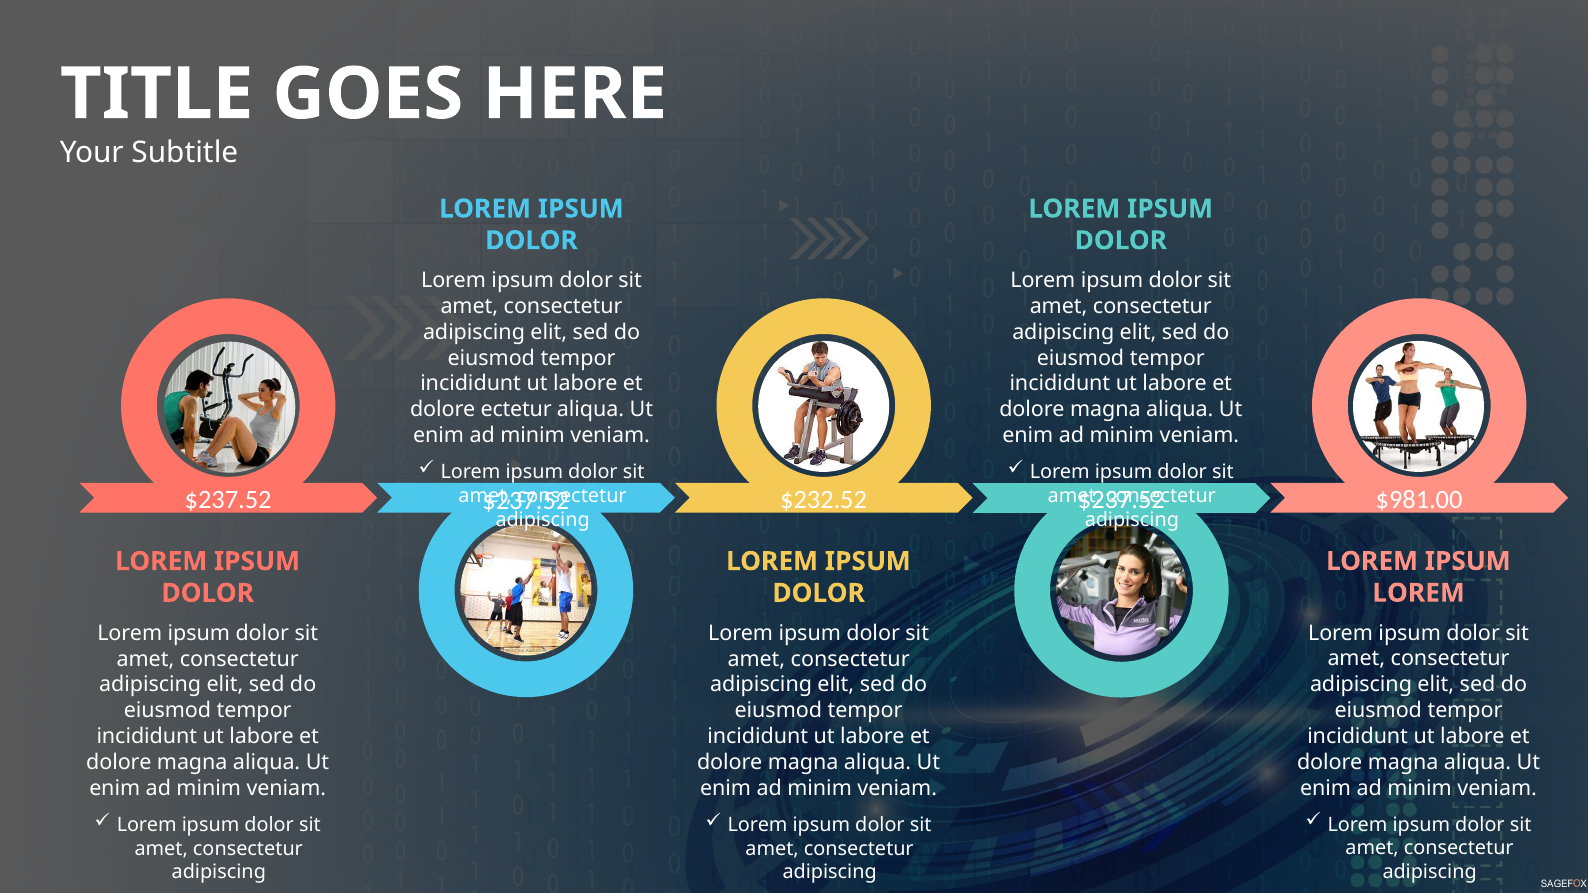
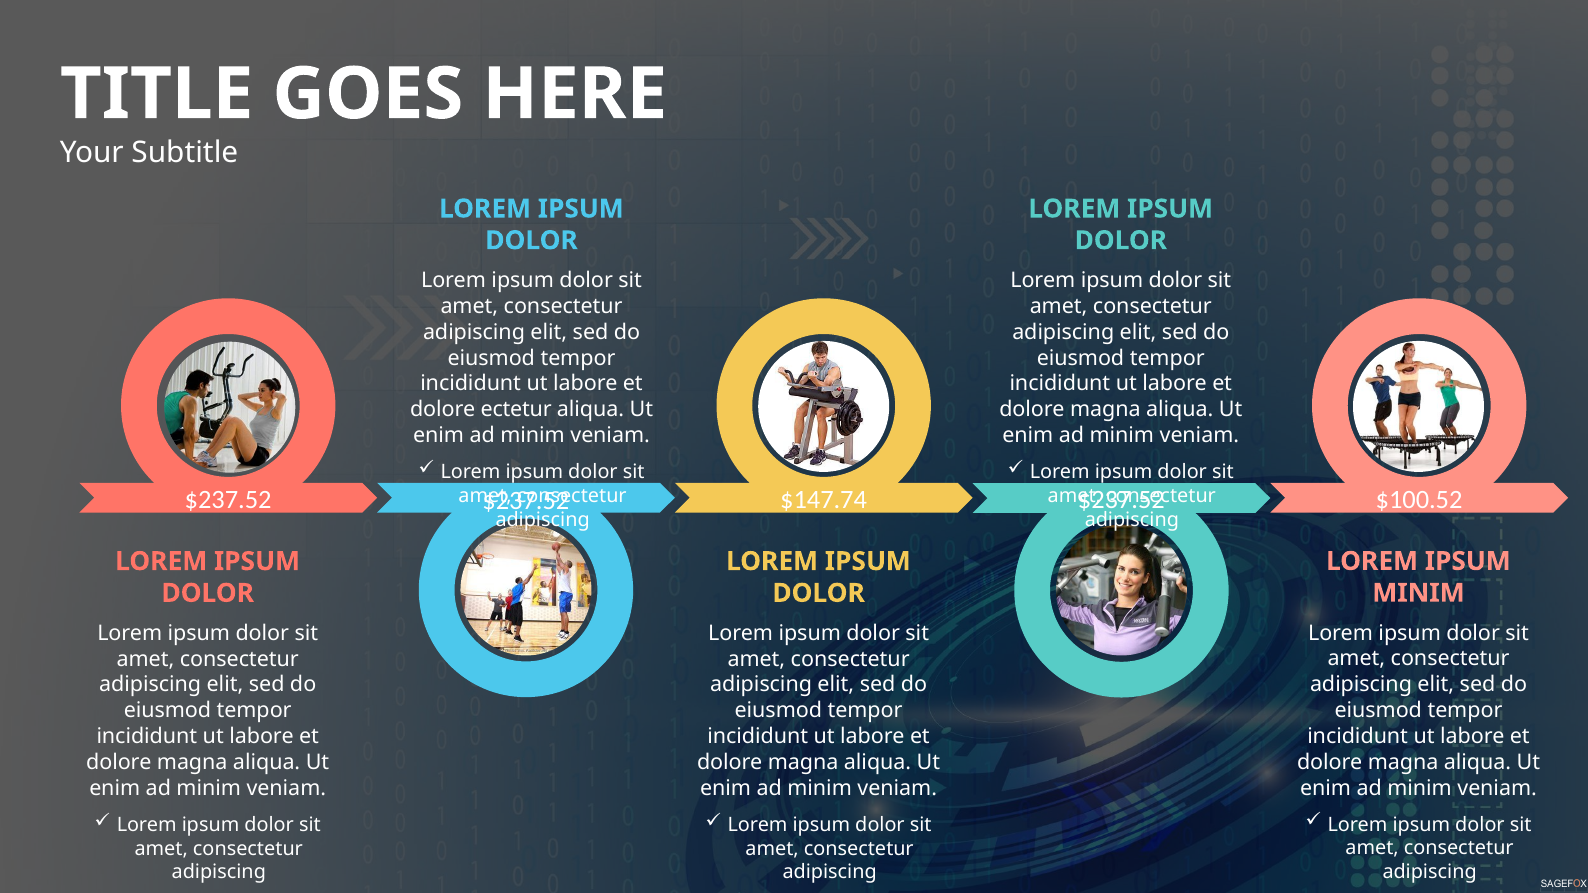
$232.52: $232.52 -> $147.74 (824, 499)
$981.00: $981.00 -> $100.52 (1419, 499)
LOREM: LOREM -> MINIM (1418, 593)
